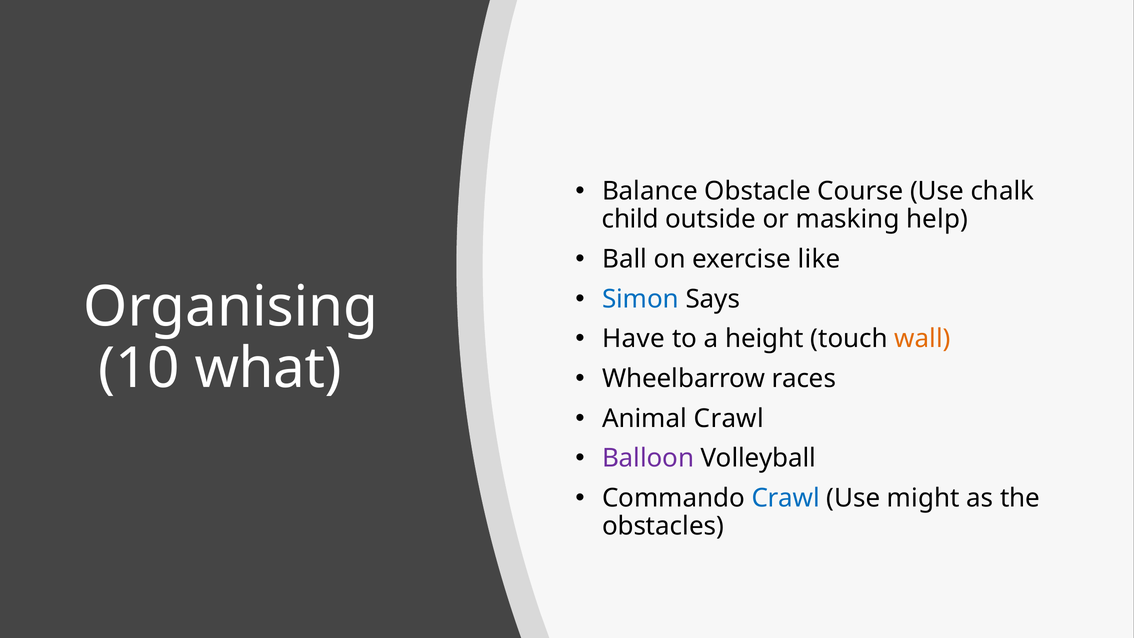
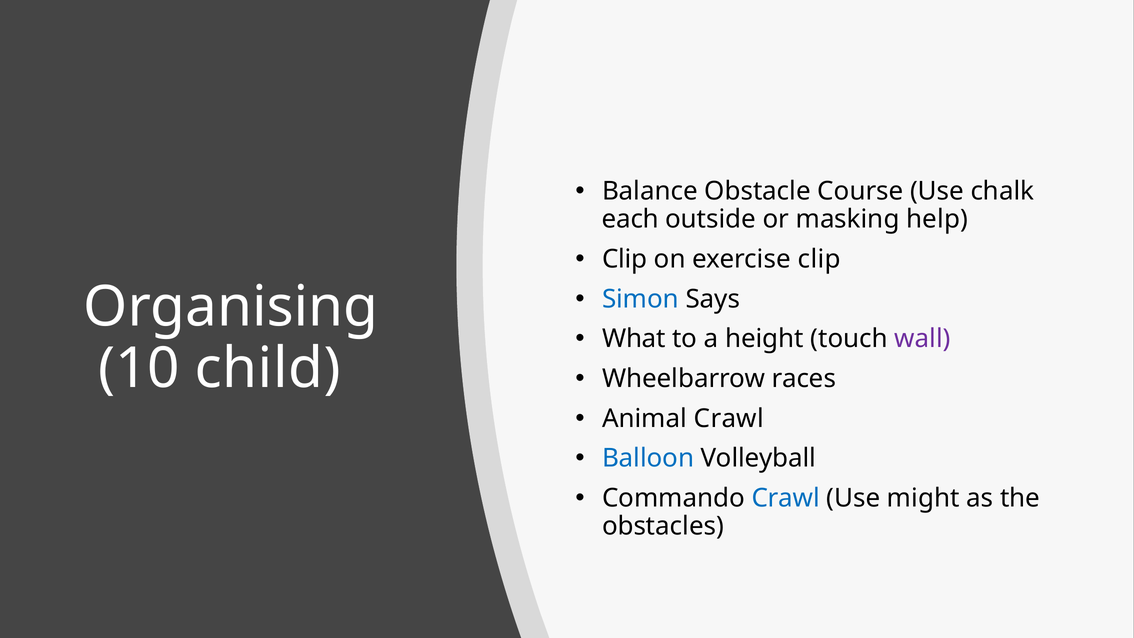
child: child -> each (630, 219)
Ball: Ball -> Clip (625, 259)
exercise like: like -> clip (819, 259)
Have: Have -> What (634, 339)
wall colour: orange -> purple (922, 339)
what: what -> child (268, 368)
Balloon colour: purple -> blue (648, 458)
